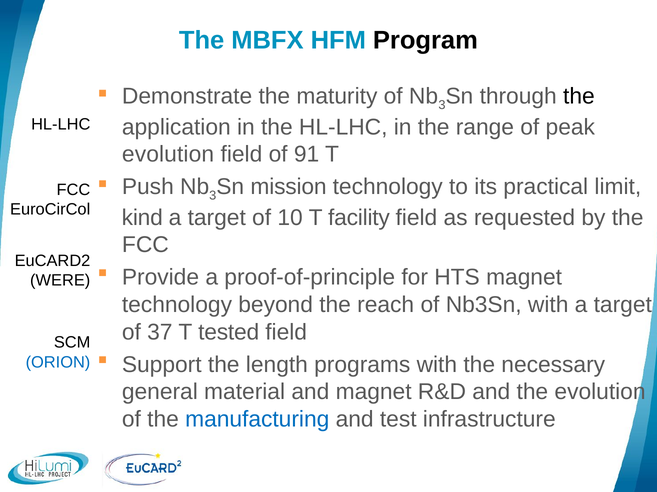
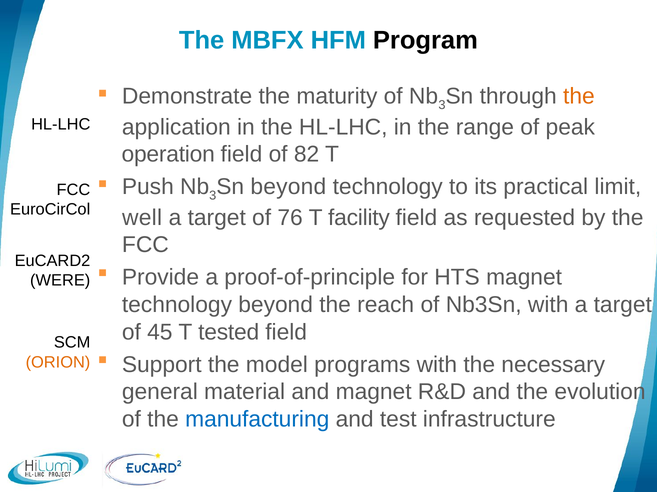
the colour: black -> orange (579, 96)
evolution: evolution -> operation (168, 155)
91: 91 -> 82 (307, 155)
mission: mission -> beyond (288, 187)
kind: kind -> well (142, 218)
10: 10 -> 76 (290, 218)
37: 37 -> 45 (160, 333)
length: length -> model (277, 365)
ORION colour: blue -> orange (58, 363)
